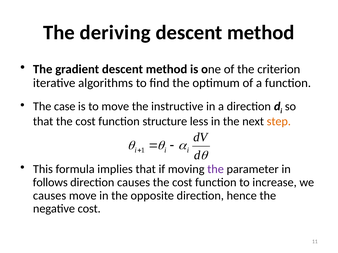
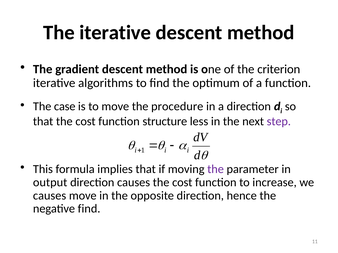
The deriving: deriving -> iterative (115, 33)
instructive: instructive -> procedure (177, 107)
step colour: orange -> purple (279, 122)
follows: follows -> output (50, 183)
negative cost: cost -> find (89, 209)
